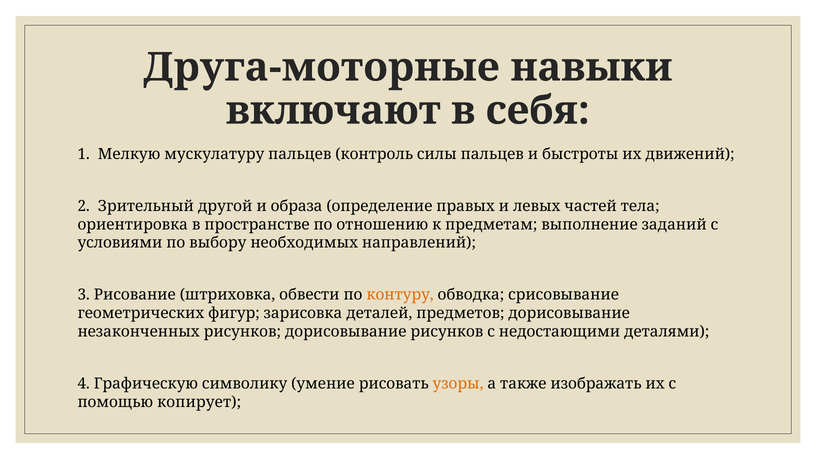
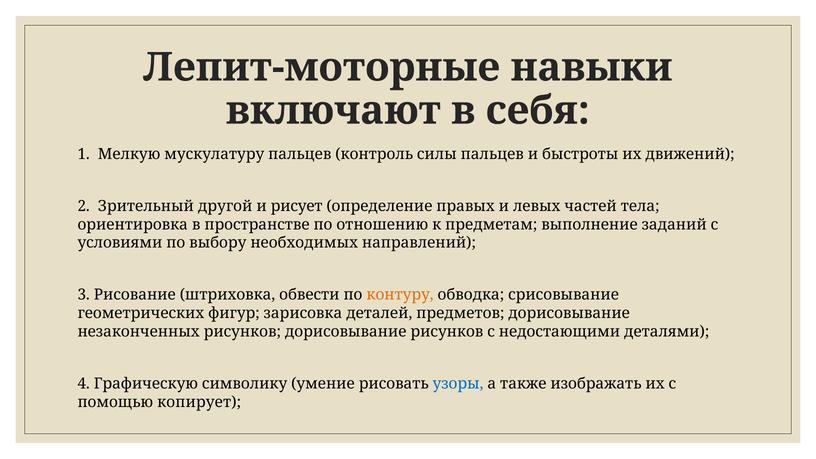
Друга-моторные: Друга-моторные -> Лепит-моторные (322, 67)
образа: образа -> рисует (297, 206)
узоры colour: orange -> blue (458, 384)
